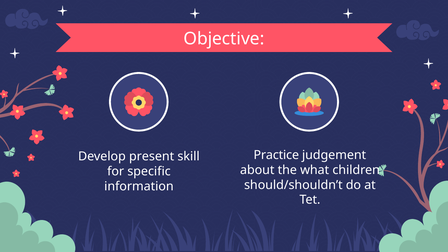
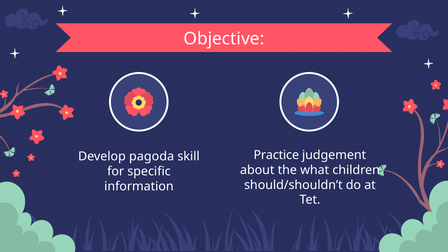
present: present -> pagoda (152, 156)
